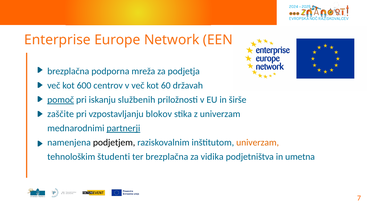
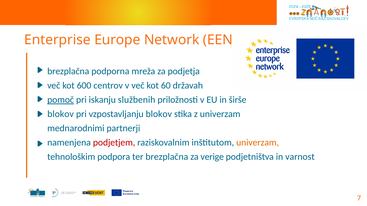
zaščite: zaščite -> blokov (61, 114)
partnerji underline: present -> none (123, 129)
podjetjem colour: black -> red (114, 143)
študenti: študenti -> podpora (114, 157)
vidika: vidika -> verige (212, 157)
umetna: umetna -> varnost (300, 157)
